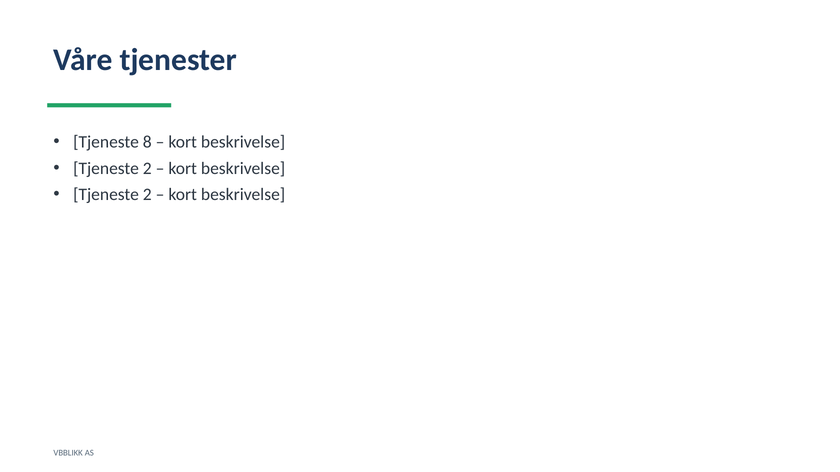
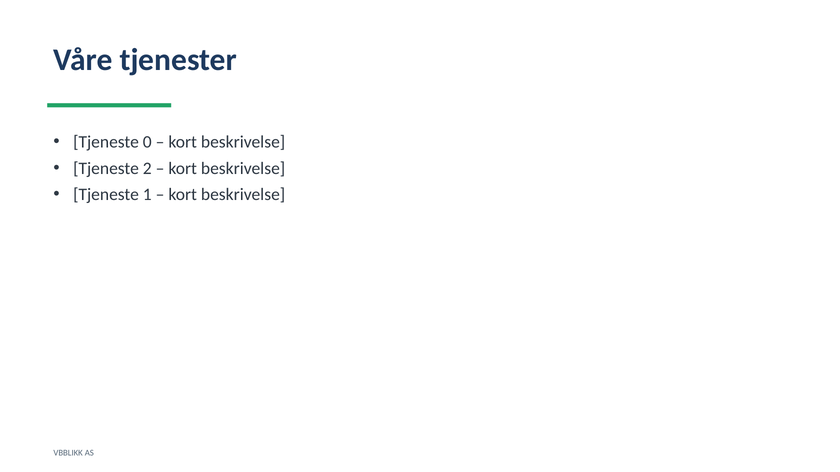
8: 8 -> 0 (147, 142)
2: 2 -> 1 (147, 195)
